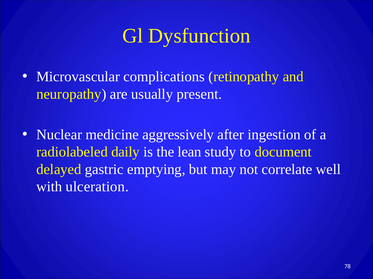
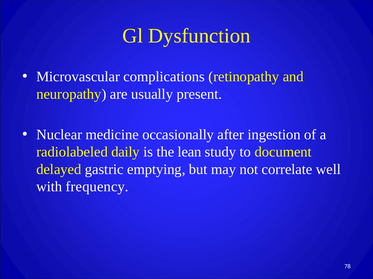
aggressively: aggressively -> occasionally (178, 135)
ulceration: ulceration -> frequency (97, 187)
